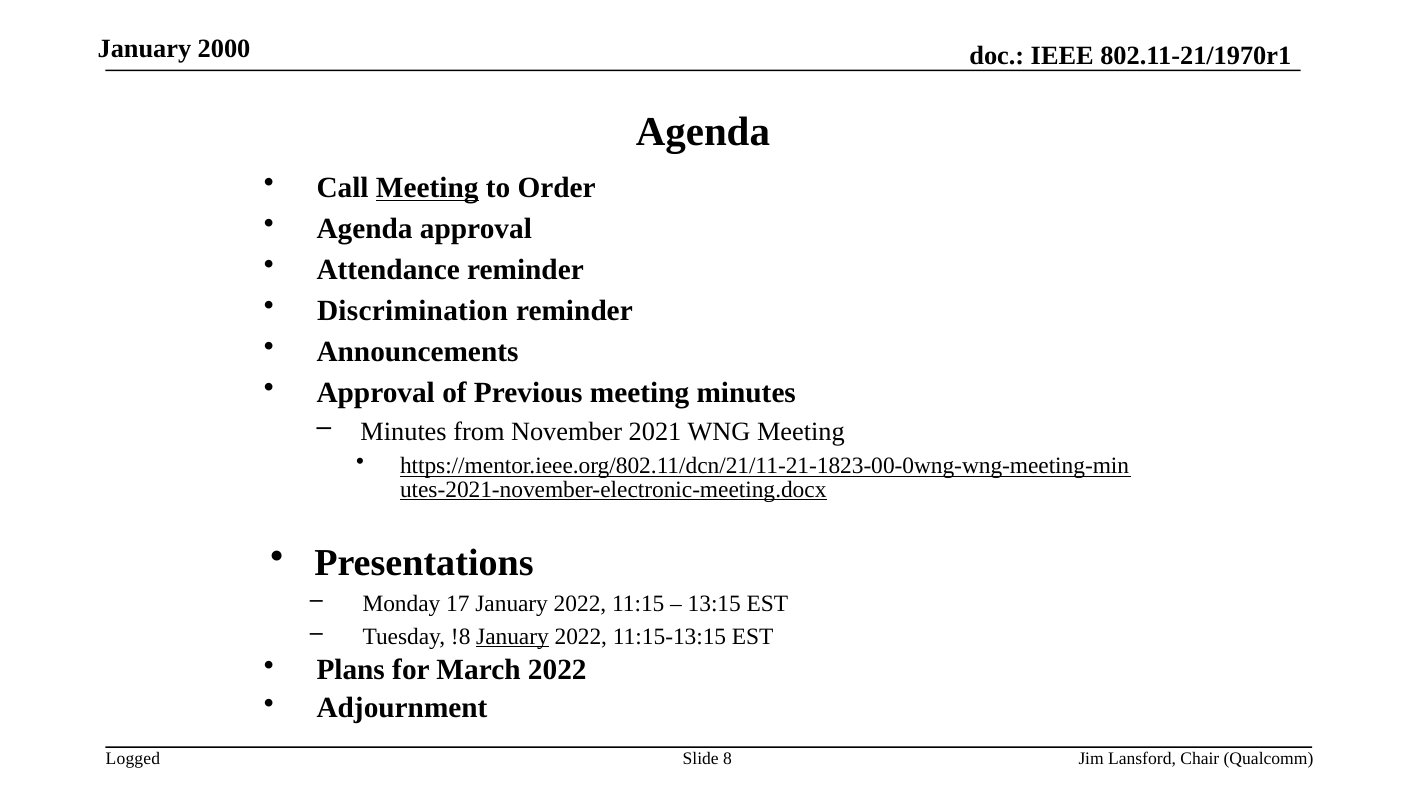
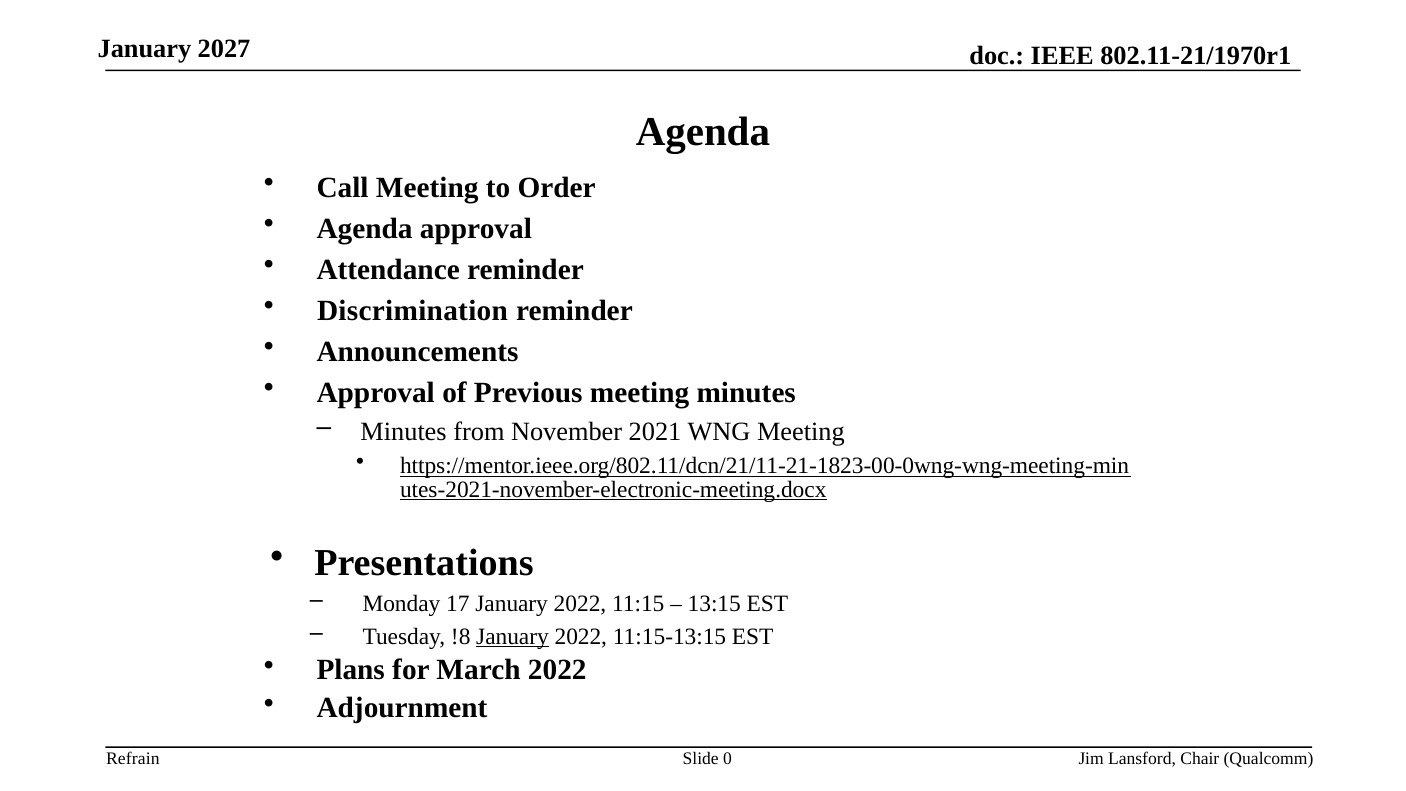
2000: 2000 -> 2027 (224, 49)
Meeting underline: present -> none (427, 188)
Logged: Logged -> Refrain (133, 758)
8: 8 -> 0 (728, 759)
